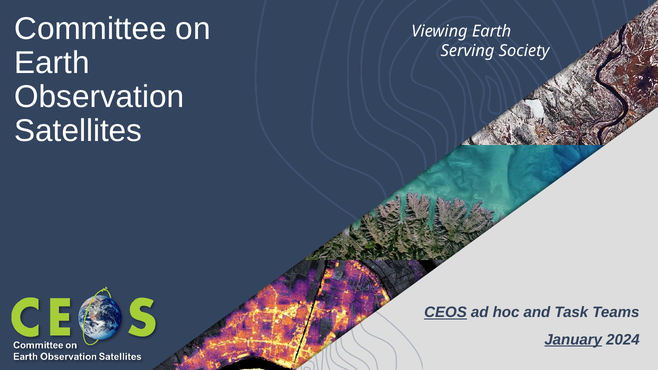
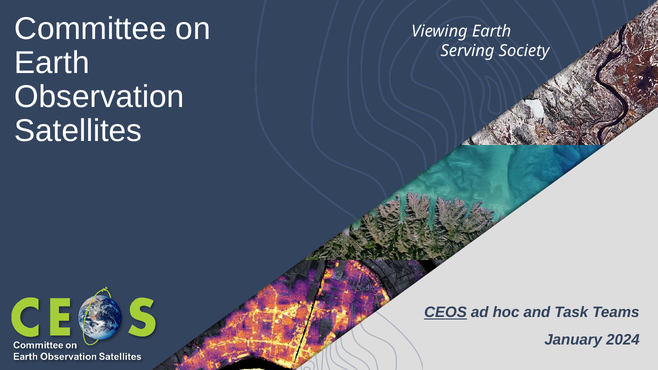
January underline: present -> none (573, 340)
